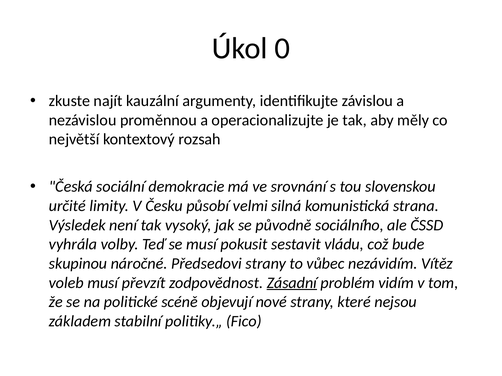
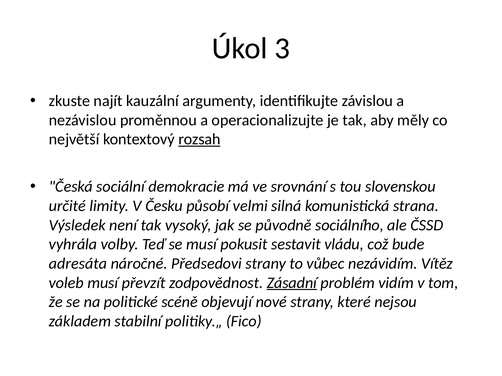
0: 0 -> 3 (282, 49)
rozsah underline: none -> present (199, 140)
skupinou: skupinou -> adresáta (78, 264)
